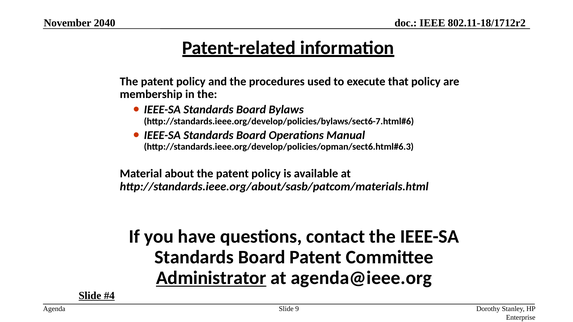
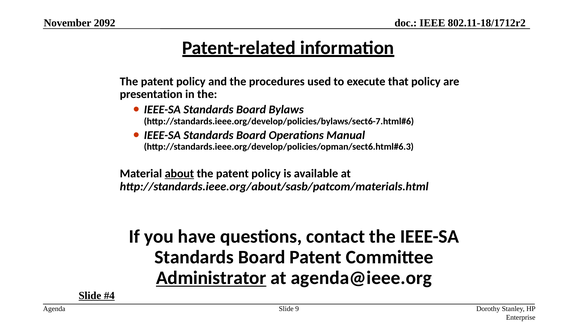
2040: 2040 -> 2092 (105, 23)
membership: membership -> presentation (151, 94)
about underline: none -> present (179, 174)
